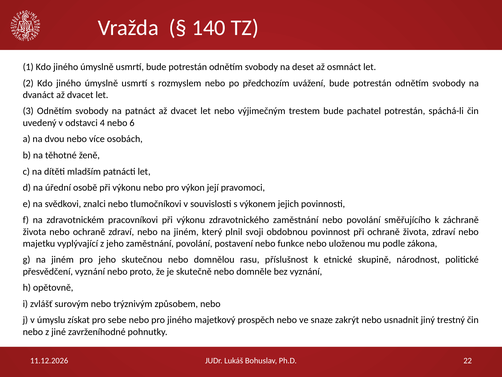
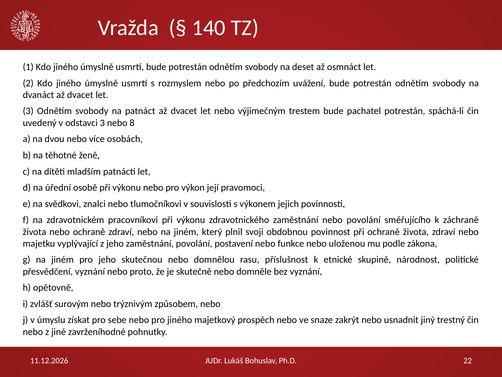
odstavci 4: 4 -> 3 (102, 123)
6: 6 -> 8 (132, 123)
